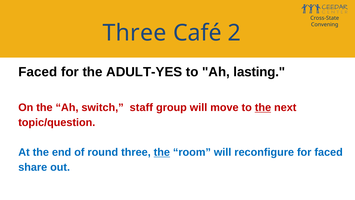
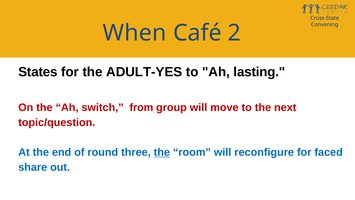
Three: Three -> When (134, 33)
Faced: Faced -> States (38, 72)
staff: staff -> from (141, 107)
the underline: present -> none (263, 107)
